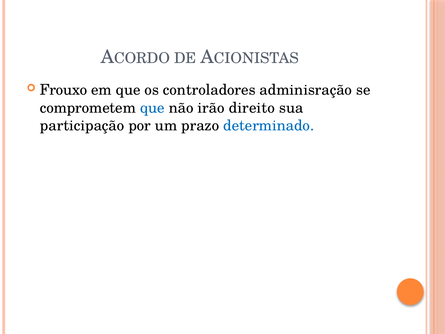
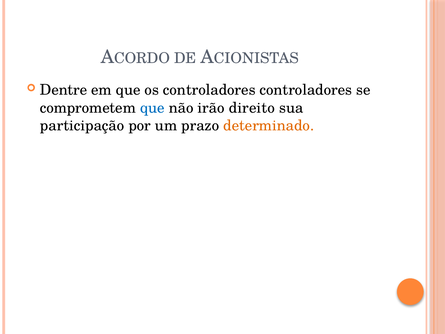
Frouxo: Frouxo -> Dentre (64, 90)
controladores adminisração: adminisração -> controladores (306, 90)
determinado colour: blue -> orange (269, 126)
